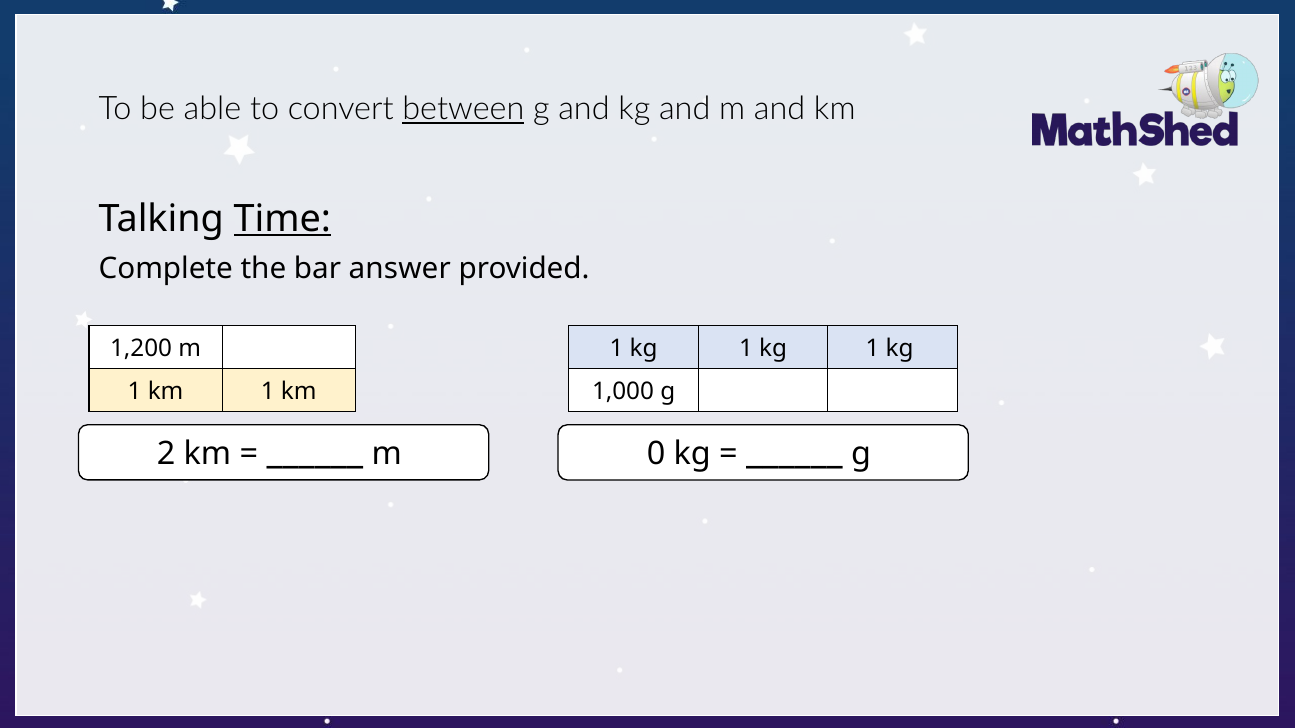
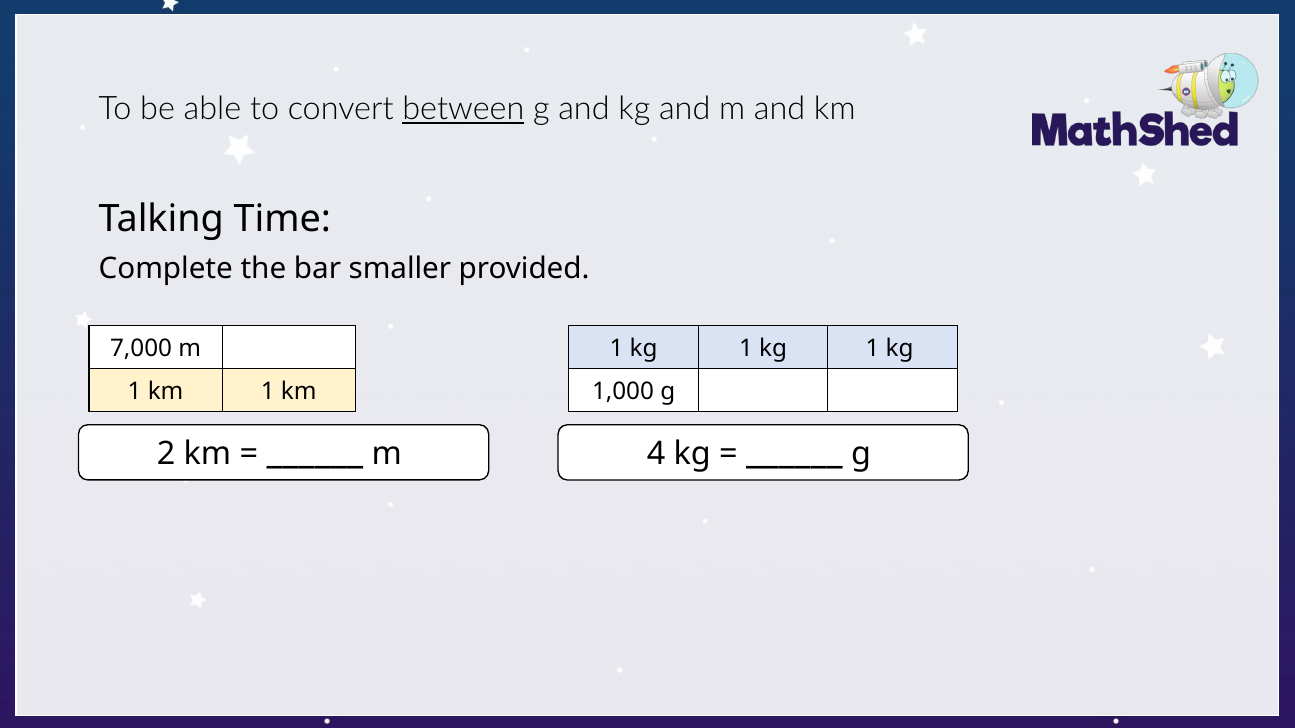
Time underline: present -> none (282, 219)
answer: answer -> smaller (400, 269)
1,200: 1,200 -> 7,000 (141, 349)
0: 0 -> 4 (656, 454)
